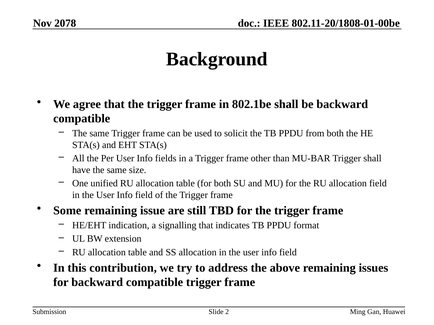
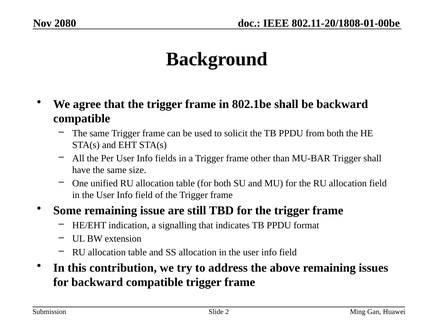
2078: 2078 -> 2080 (65, 23)
